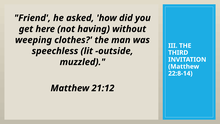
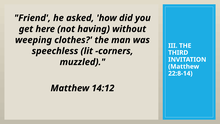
outside: outside -> corners (114, 51)
21:12: 21:12 -> 14:12 (103, 88)
